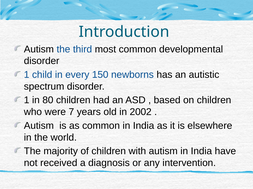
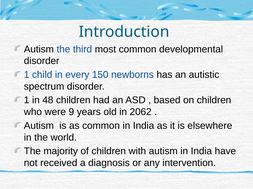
80: 80 -> 48 (48, 101)
7: 7 -> 9 (71, 112)
2002: 2002 -> 2062 (141, 112)
